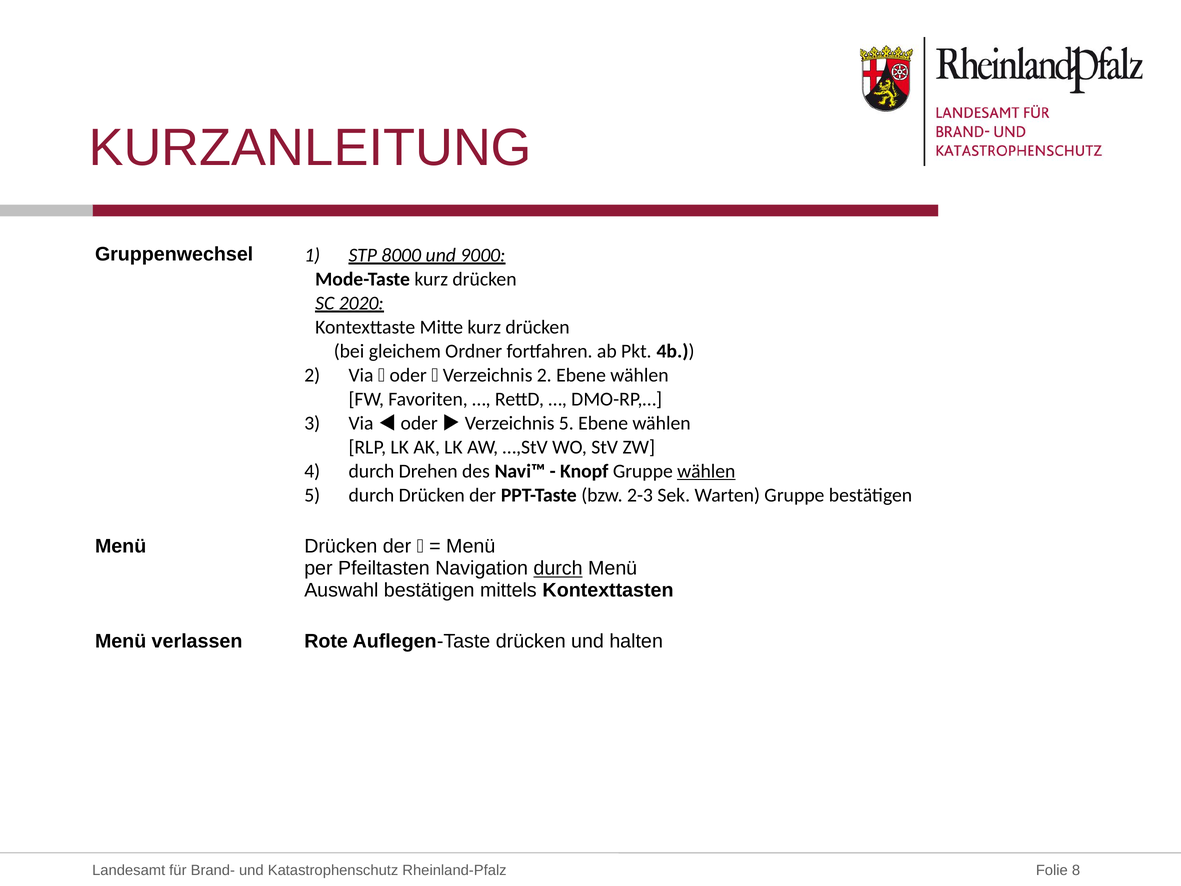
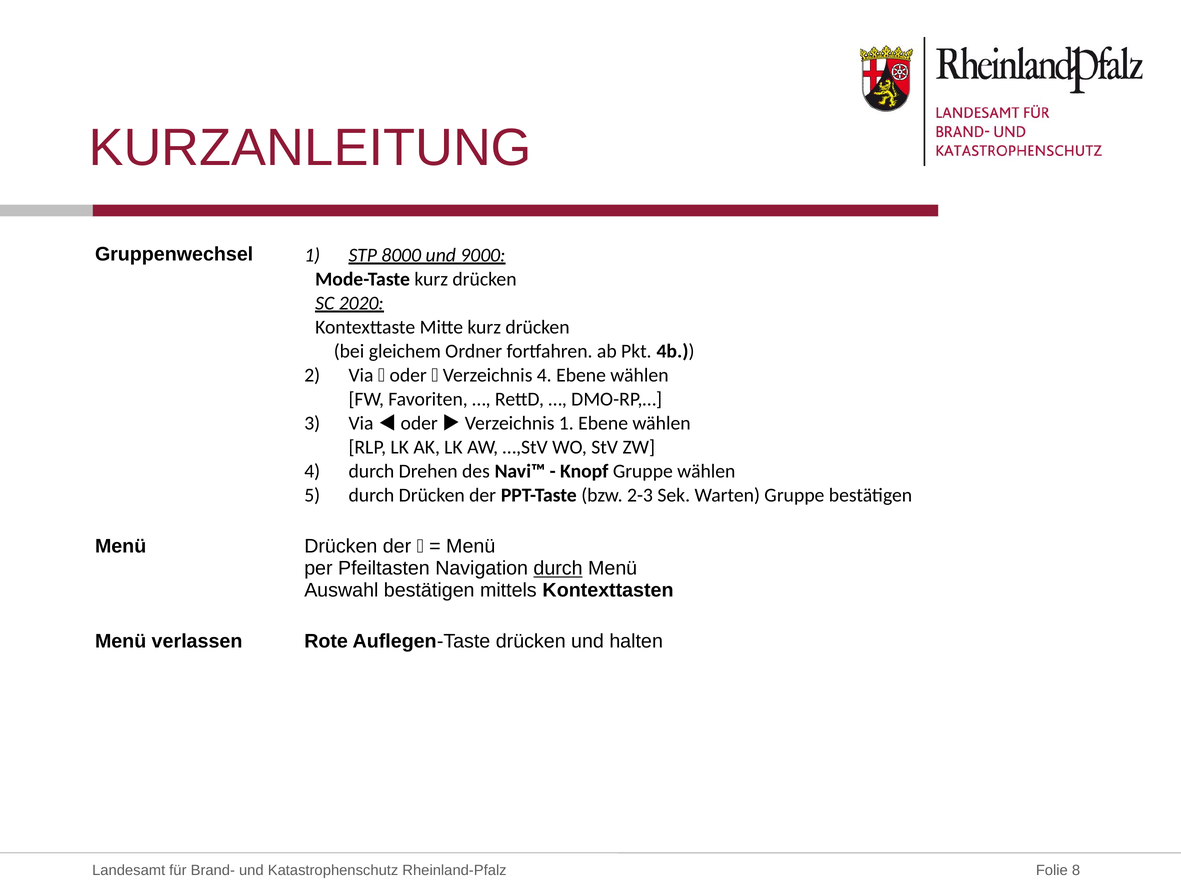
Verzeichnis 2: 2 -> 4 (544, 375)
Verzeichnis 5: 5 -> 1 (566, 423)
wählen underline: present -> none (706, 471)
